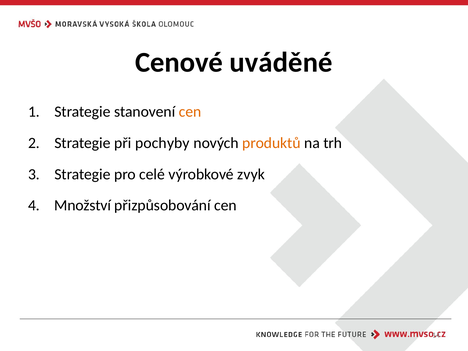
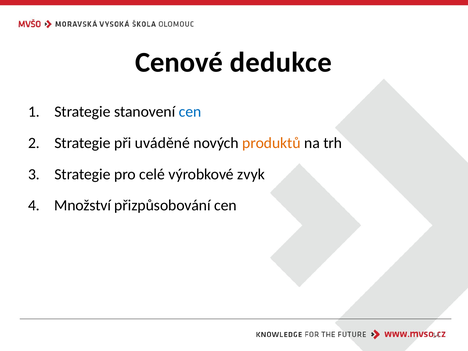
uváděné: uváděné -> dedukce (281, 62)
cen colour: orange -> blue (190, 112)
pochyby: pochyby -> uváděné (162, 143)
